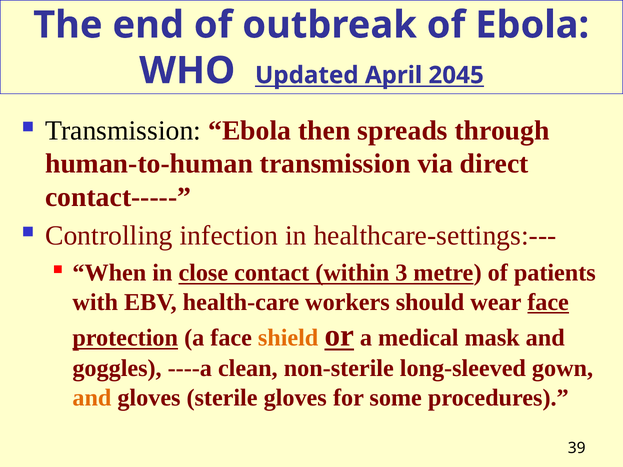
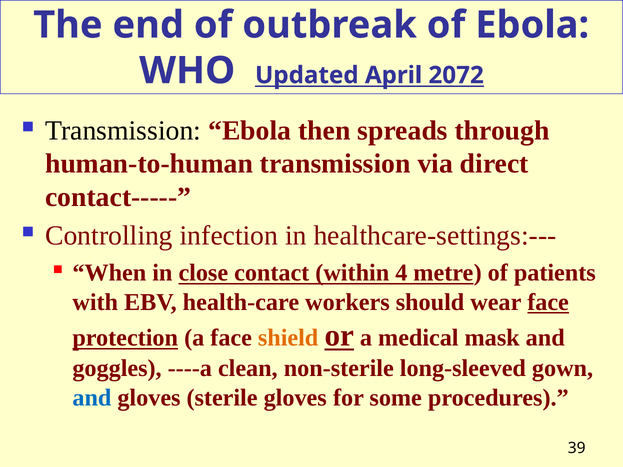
2045: 2045 -> 2072 (456, 75)
3: 3 -> 4 (401, 273)
and colour: orange -> blue (92, 398)
